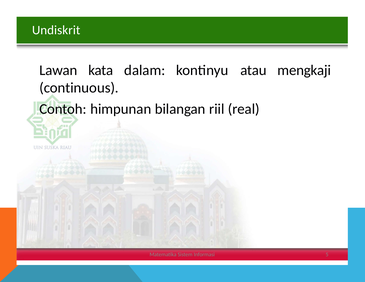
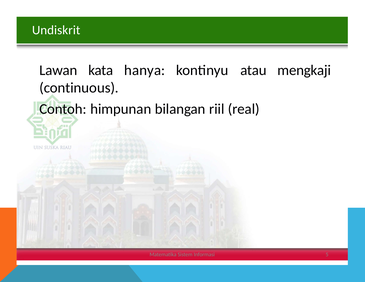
dalam: dalam -> hanya (145, 70)
